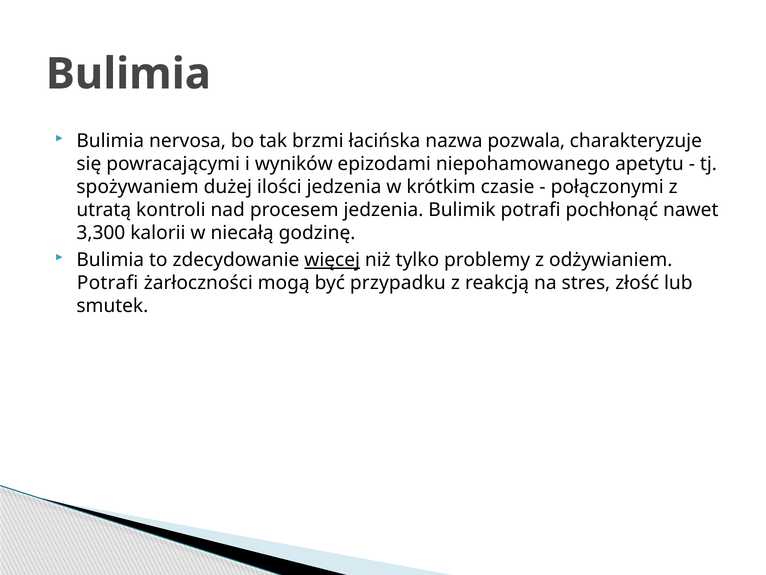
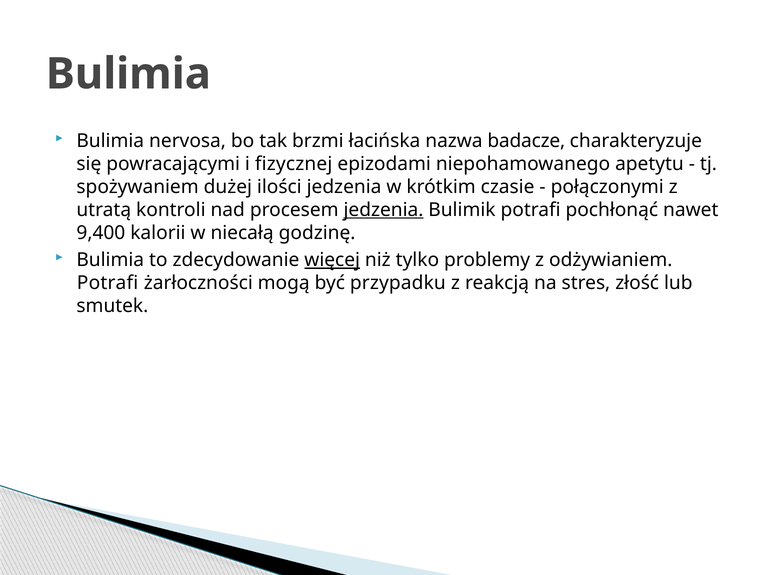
pozwala: pozwala -> badacze (526, 141)
wyników: wyników -> fizycznej (294, 164)
jedzenia underline: none -> present (383, 210)
3,300: 3,300 -> 9,400 (101, 233)
